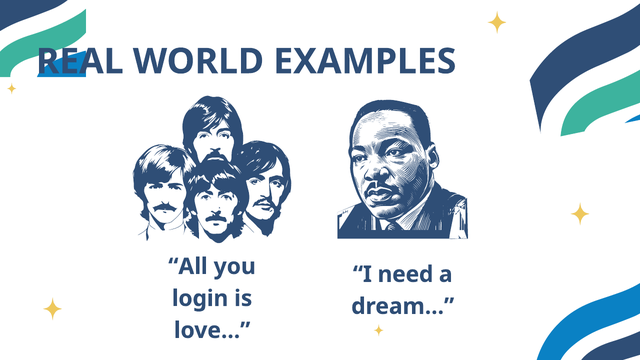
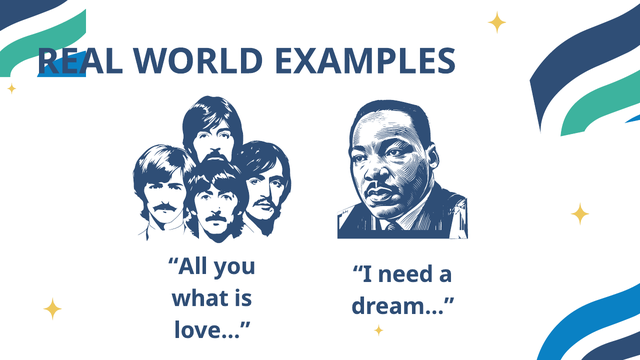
login: login -> what (200, 298)
